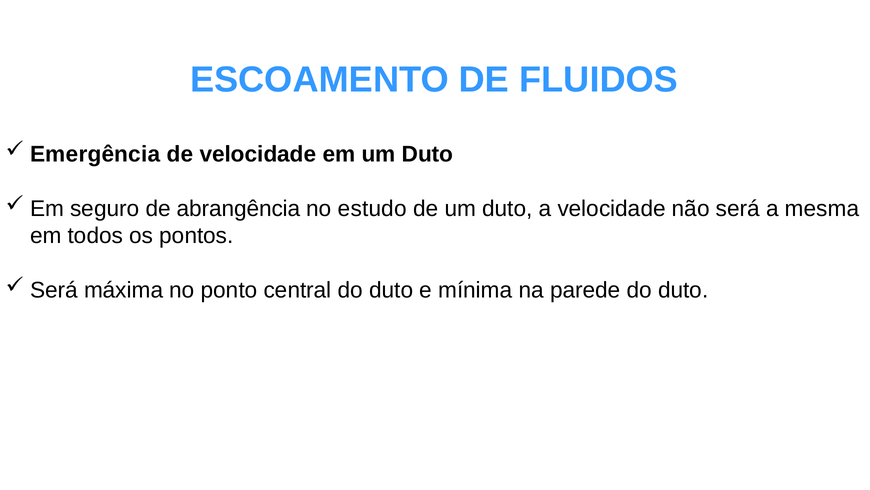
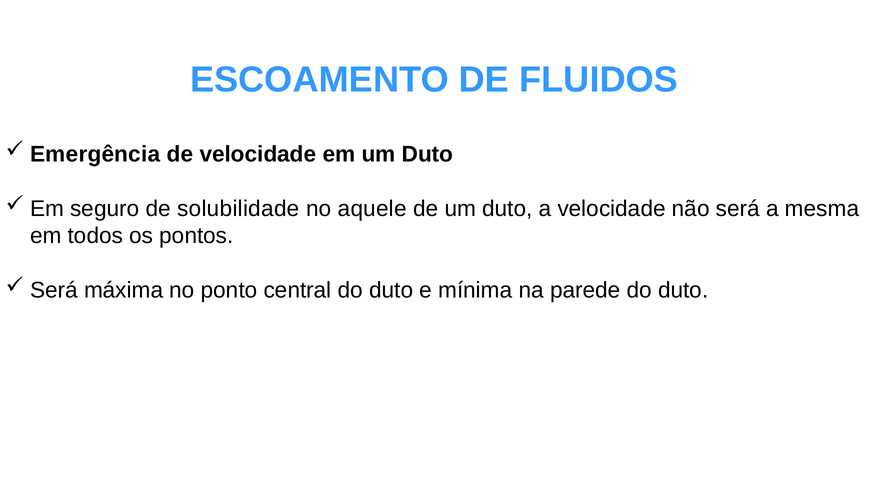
abrangência: abrangência -> solubilidade (238, 209)
estudo: estudo -> aquele (372, 209)
